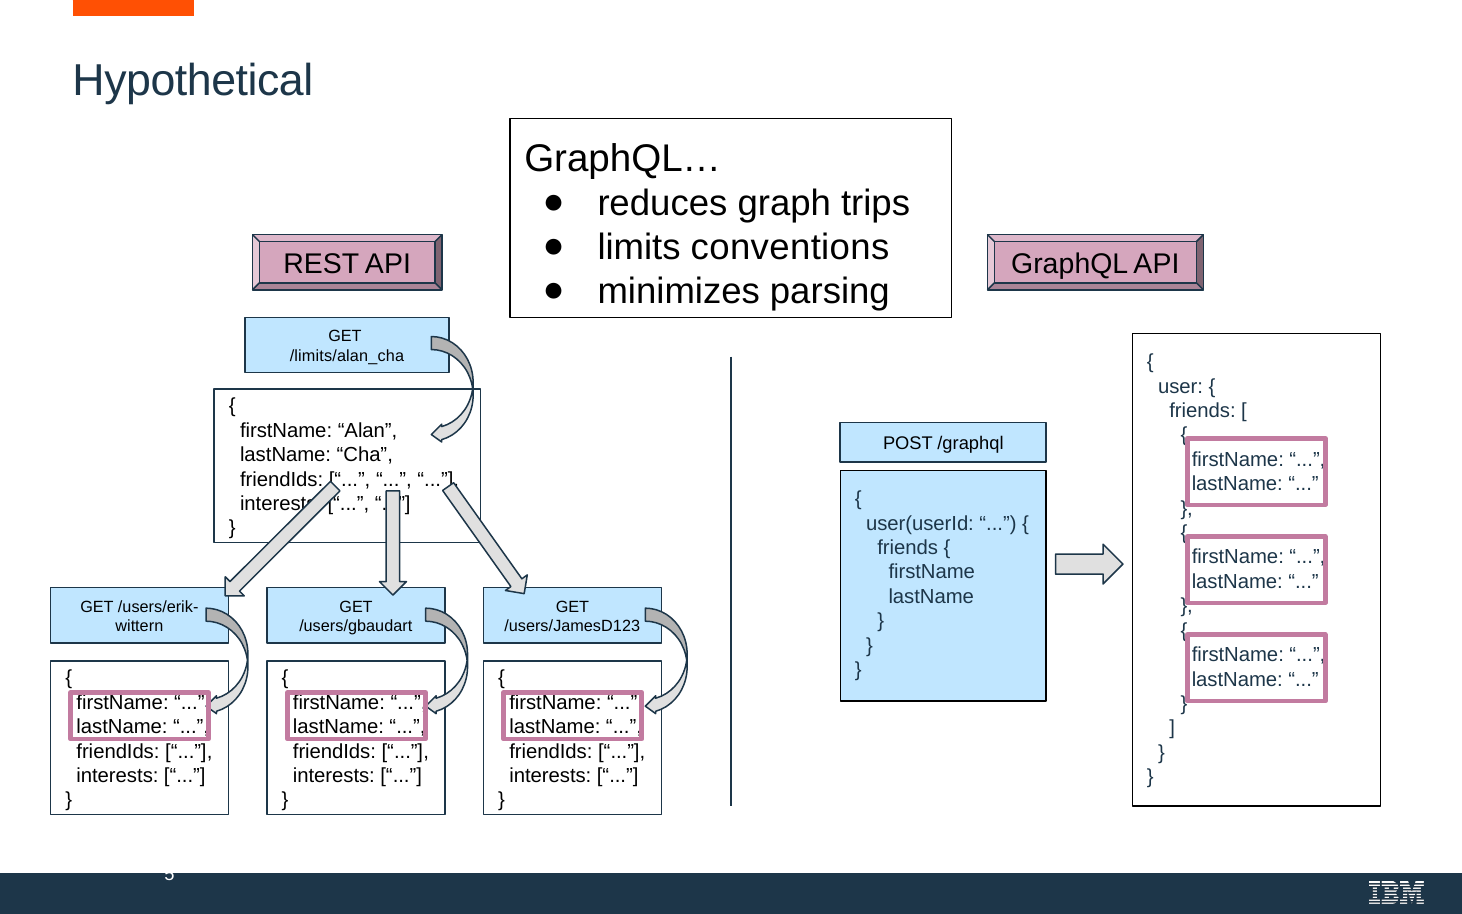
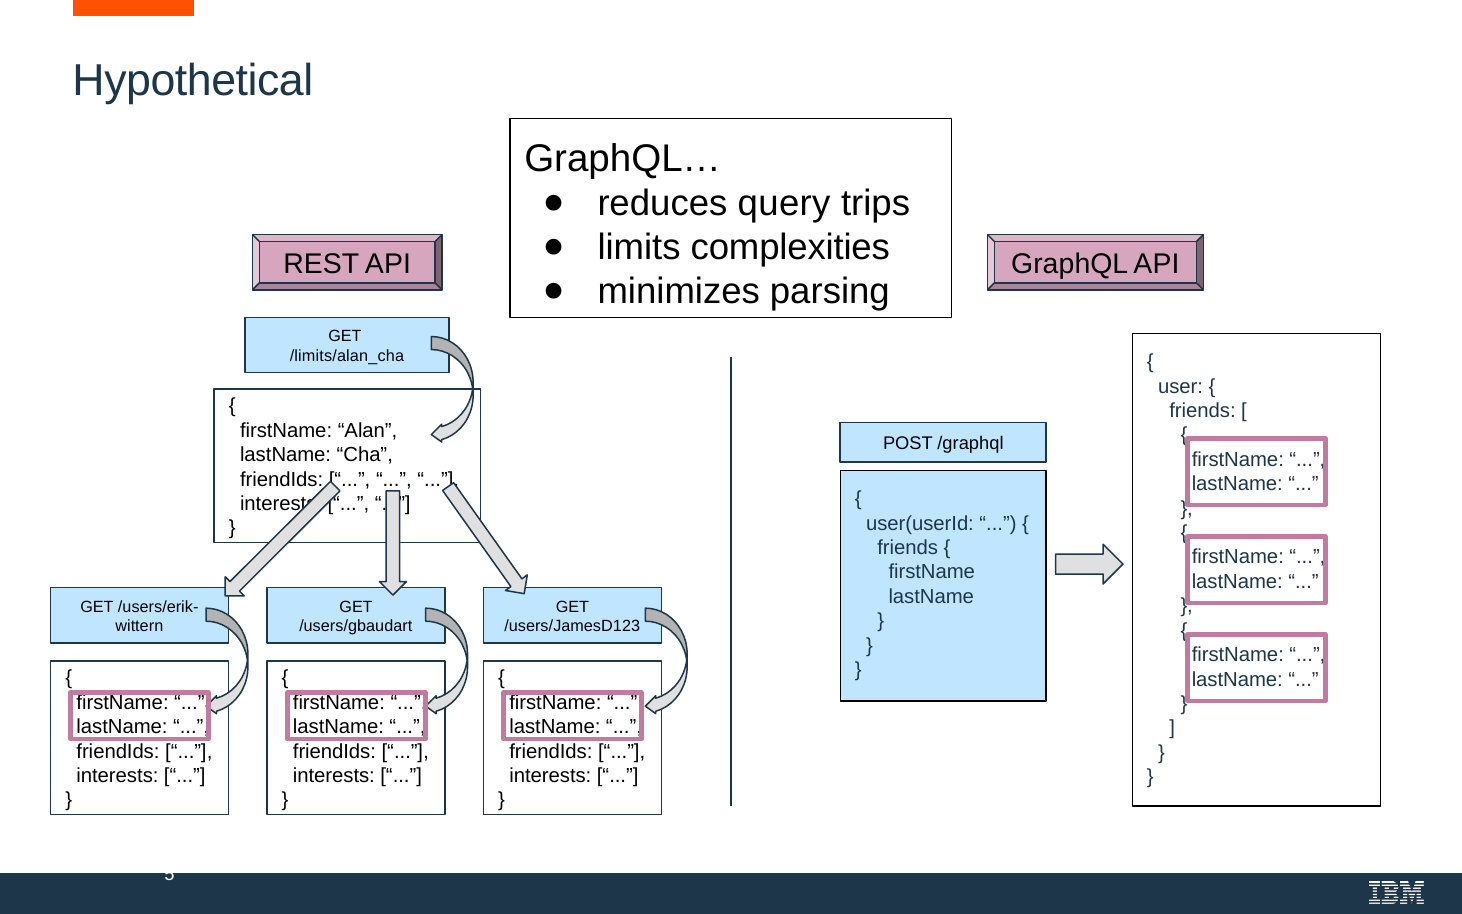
graph: graph -> query (784, 204)
conventions: conventions -> complexities (790, 248)
